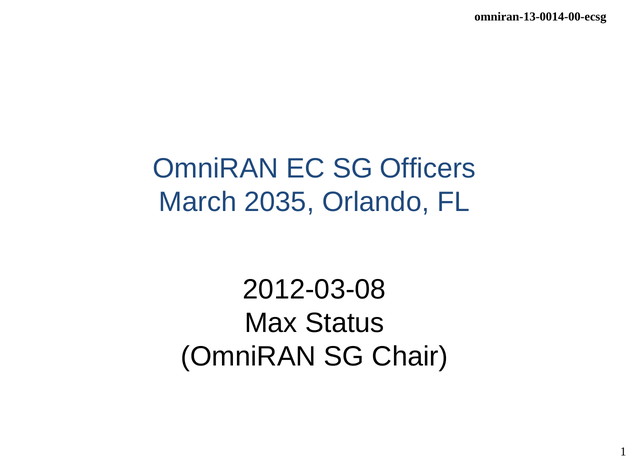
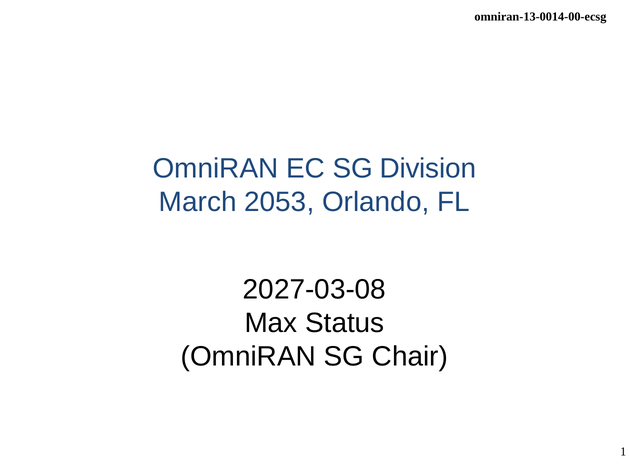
Officers: Officers -> Division (428, 168)
2035: 2035 -> 2053 (279, 202)
2012-03-08: 2012-03-08 -> 2027-03-08 (314, 289)
